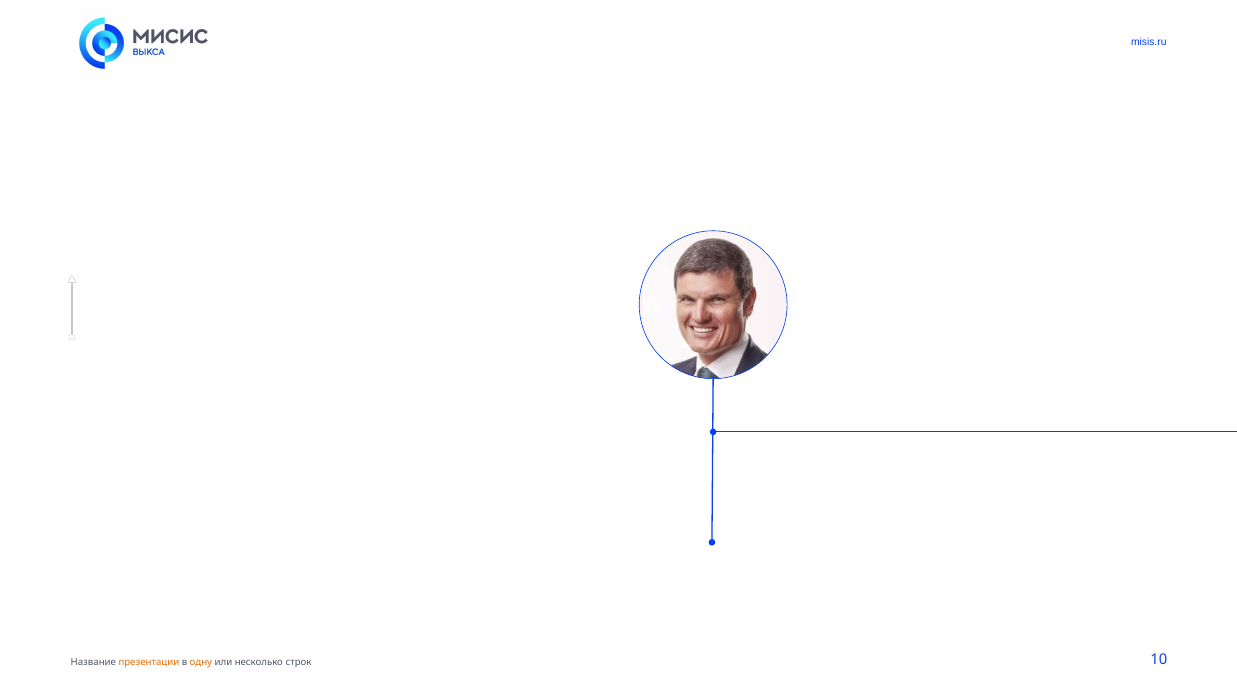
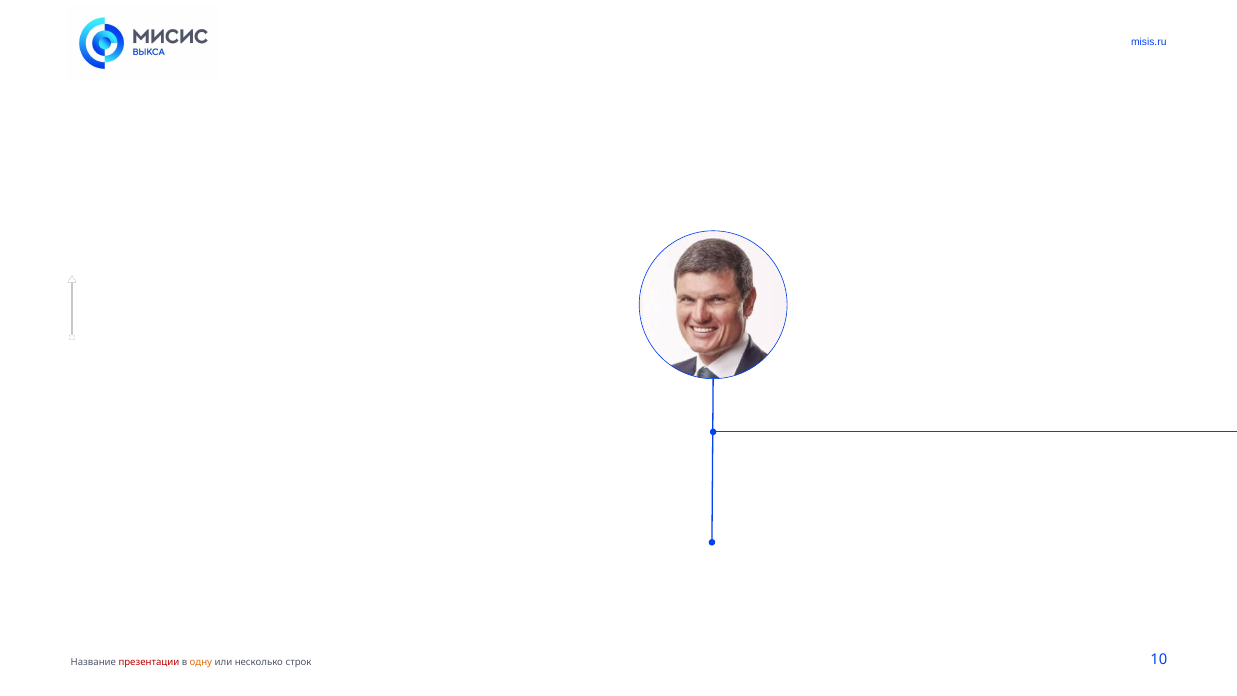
презентации colour: orange -> red (149, 662)
